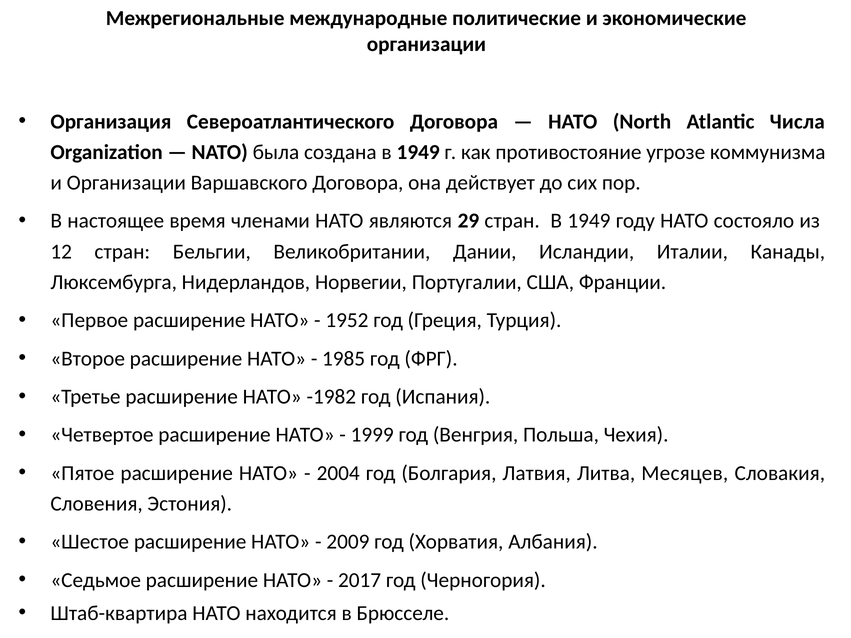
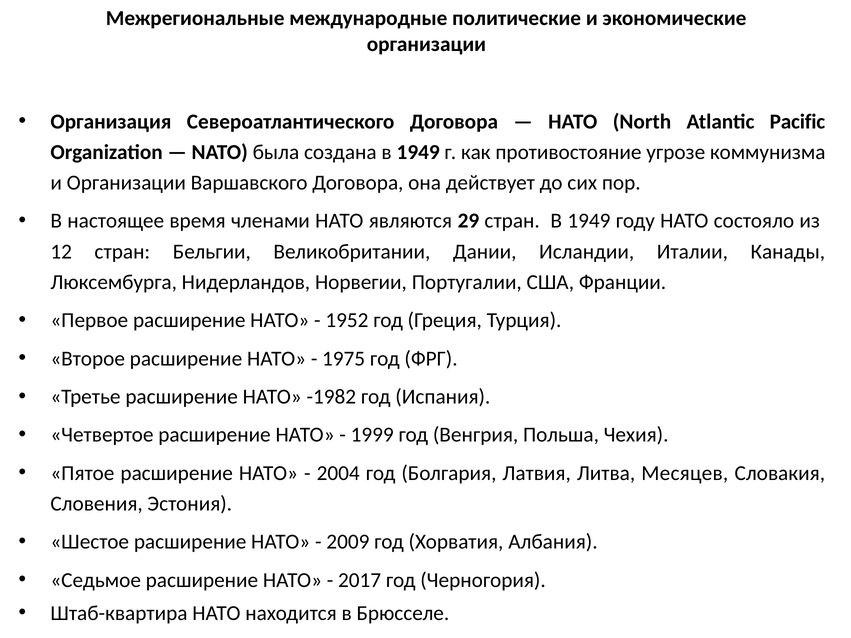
Числа: Числа -> Pacific (797, 122)
1985: 1985 -> 1975 (344, 359)
